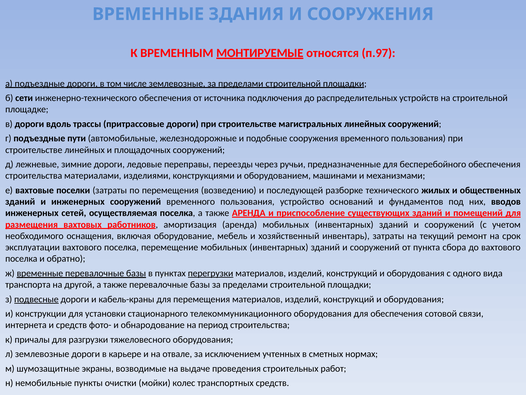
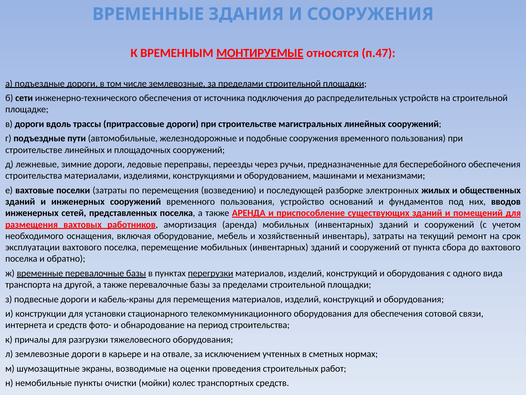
п.97: п.97 -> п.47 (379, 53)
технического: технического -> электронных (392, 190)
осуществляемая: осуществляемая -> представленных (123, 213)
подвесные underline: present -> none (36, 299)
выдаче: выдаче -> оценки (195, 368)
